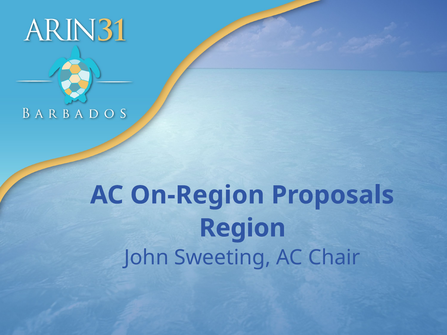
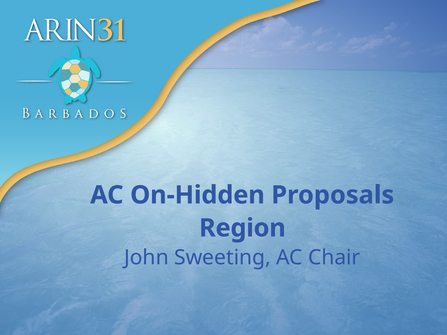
On-Region: On-Region -> On-Hidden (197, 195)
